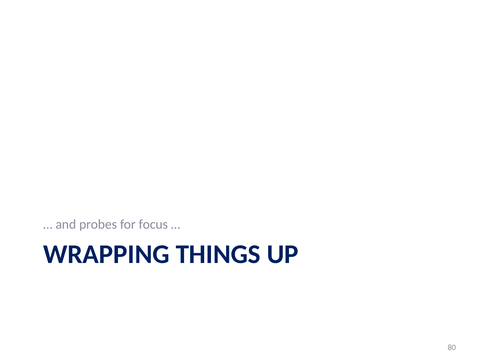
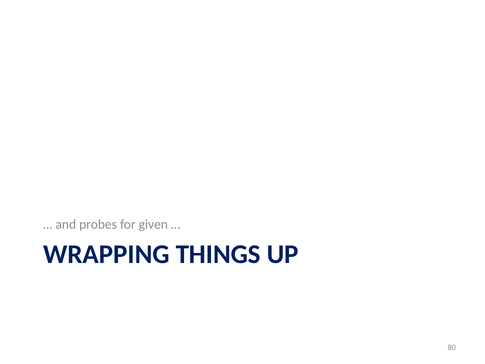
focus: focus -> given (153, 224)
